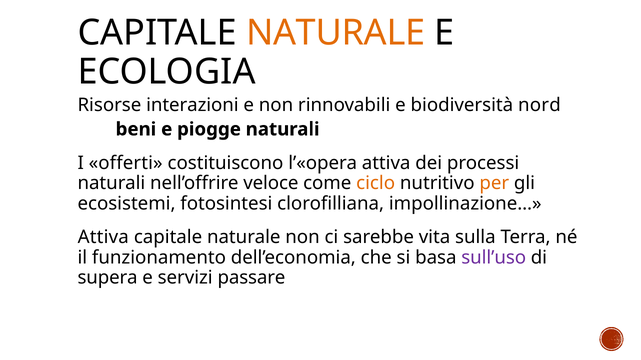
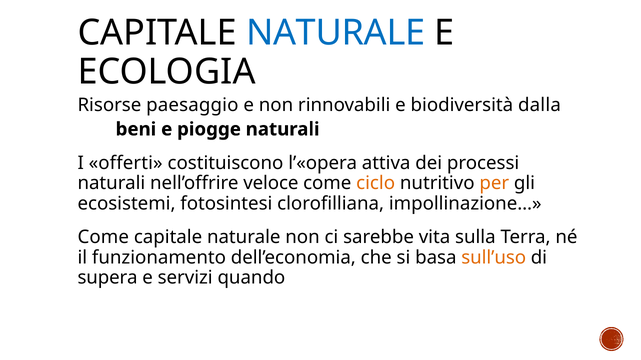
NATURALE colour: orange -> blue (336, 33)
interazioni: interazioni -> paesaggio (192, 105)
nord: nord -> dalla (539, 105)
Attiva: Attiva -> Come (103, 238)
sull’uso colour: purple -> orange (494, 258)
passare: passare -> quando (251, 278)
